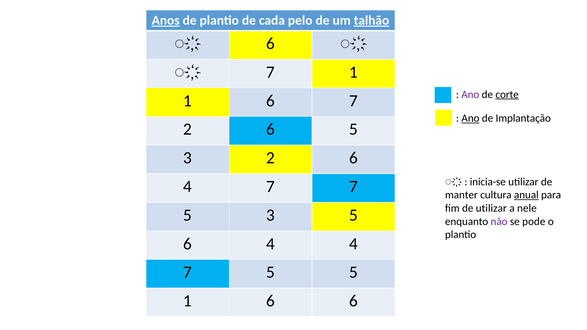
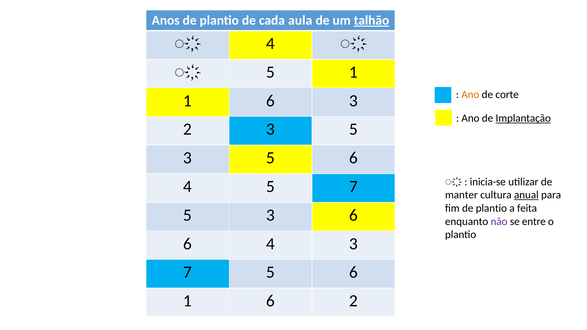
Anos underline: present -> none (166, 20)
pelo: pelo -> aula (300, 20)
6: 6 -> 4 (271, 44)
7: 7 -> 5 (271, 72)
Ano colour: purple -> orange (470, 94)
corte underline: present -> none (507, 94)
6 7: 7 -> 3 (353, 101)
Ano underline: present -> none (470, 118)
Implantação underline: none -> present (523, 118)
6: 6 -> 3 (271, 129)
2: 2 -> 5 (271, 158)
7: 7 -> 5 (271, 187)
fim de utilizar: utilizar -> plantio (491, 208)
nele: nele -> feita (527, 208)
3 5: 5 -> 6 (353, 215)
pode: pode -> entre (534, 222)
4 4: 4 -> 3 (353, 244)
7 5 5: 5 -> 6 (353, 272)
6 6: 6 -> 2 (353, 301)
